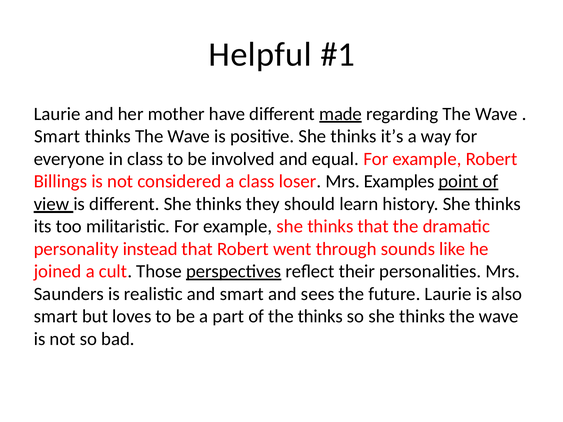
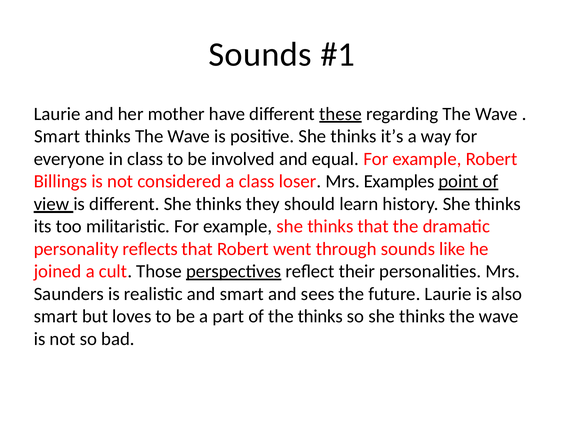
Helpful: Helpful -> Sounds (260, 55)
made: made -> these (340, 114)
instead: instead -> reflects (150, 249)
